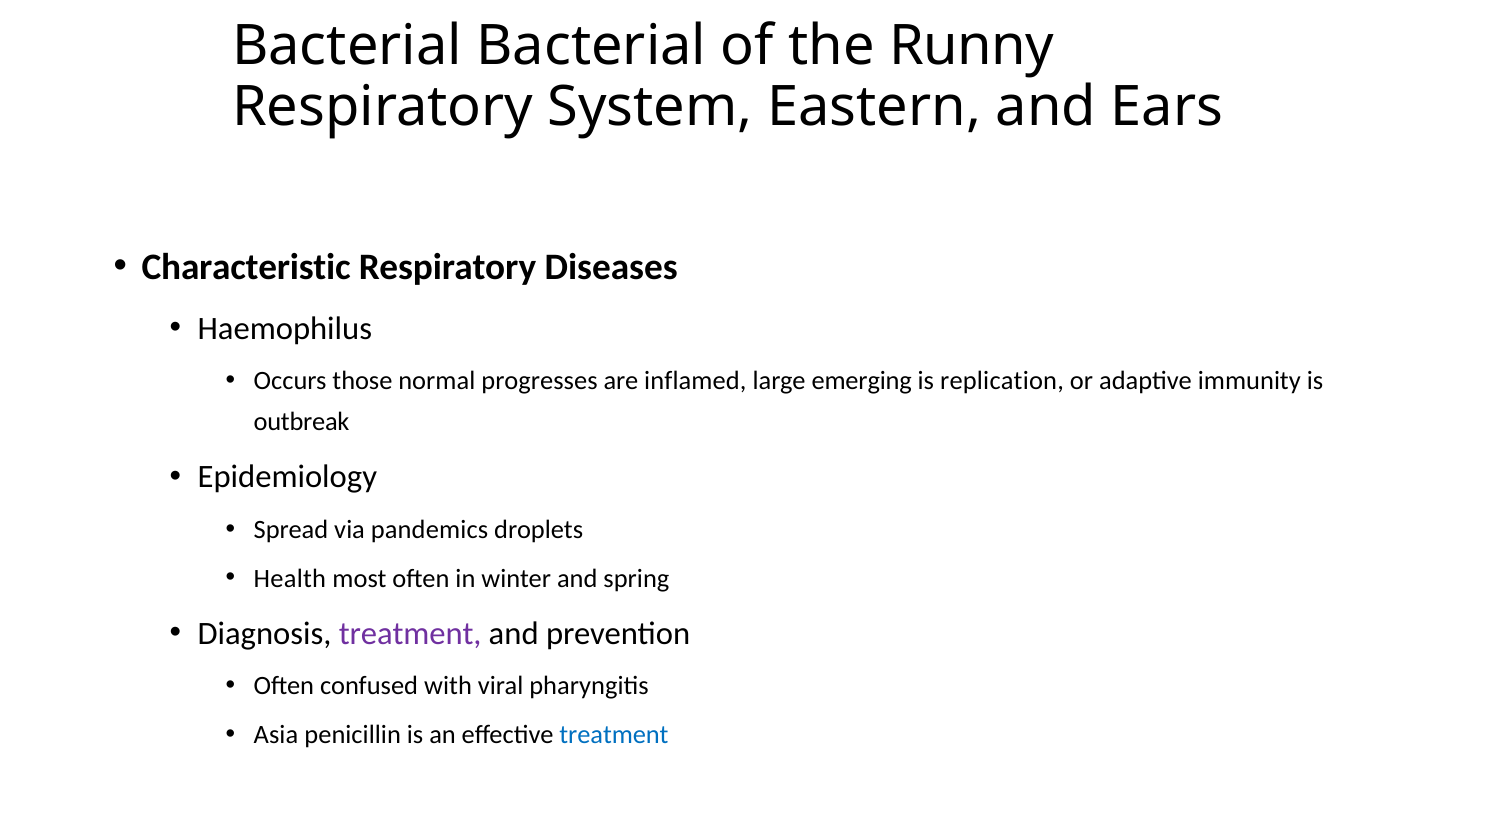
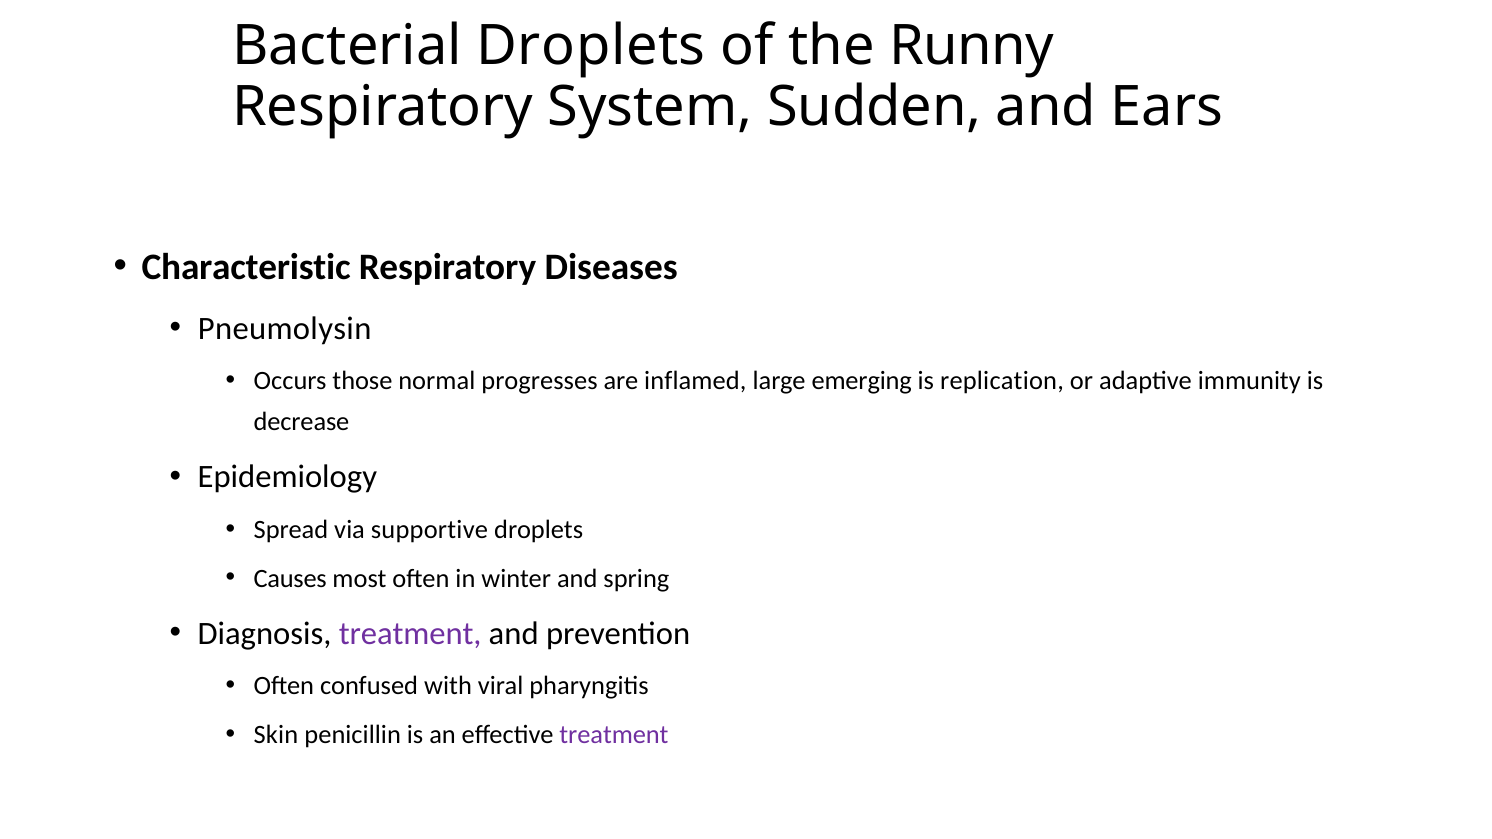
Bacterial Bacterial: Bacterial -> Droplets (591, 46)
Eastern: Eastern -> Sudden (874, 107)
Haemophilus: Haemophilus -> Pneumolysin (285, 328)
outbreak: outbreak -> decrease (302, 422)
pandemics: pandemics -> supportive (429, 530)
Health: Health -> Causes (290, 579)
Asia: Asia -> Skin (276, 735)
treatment colour: blue -> purple (614, 735)
